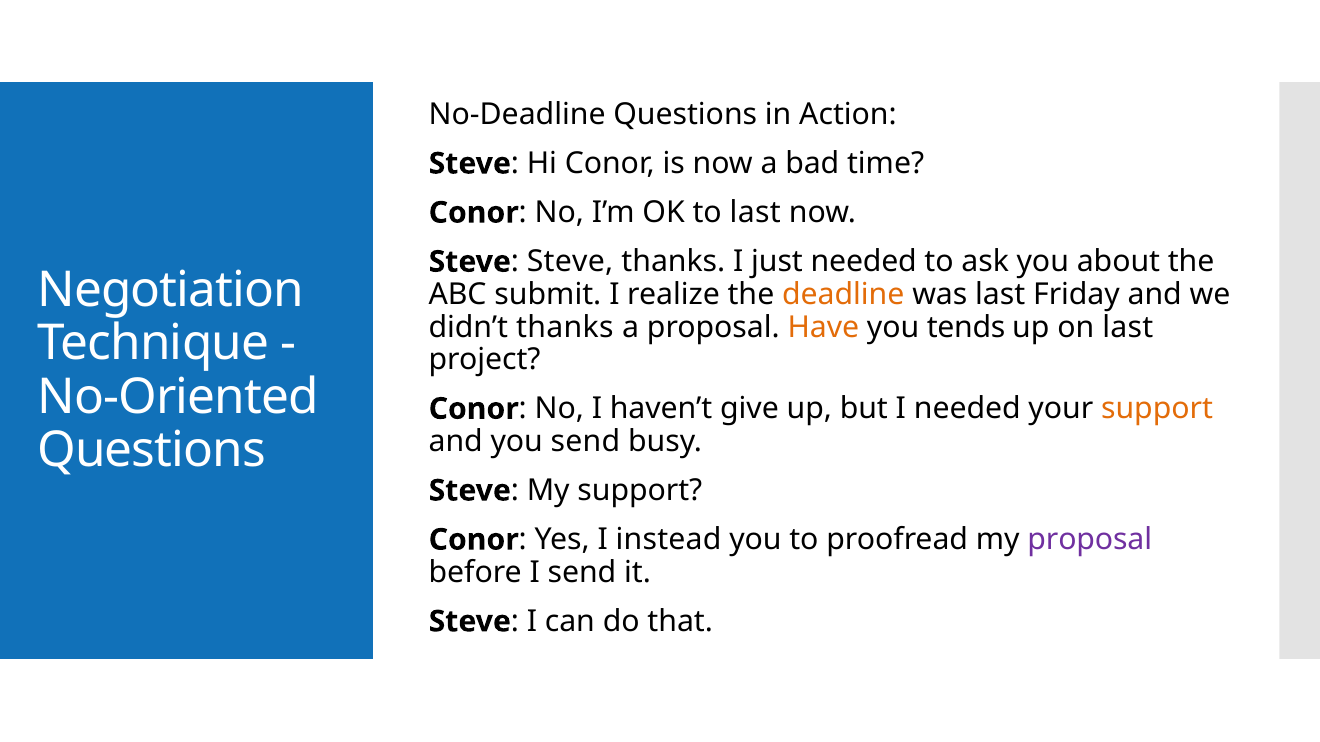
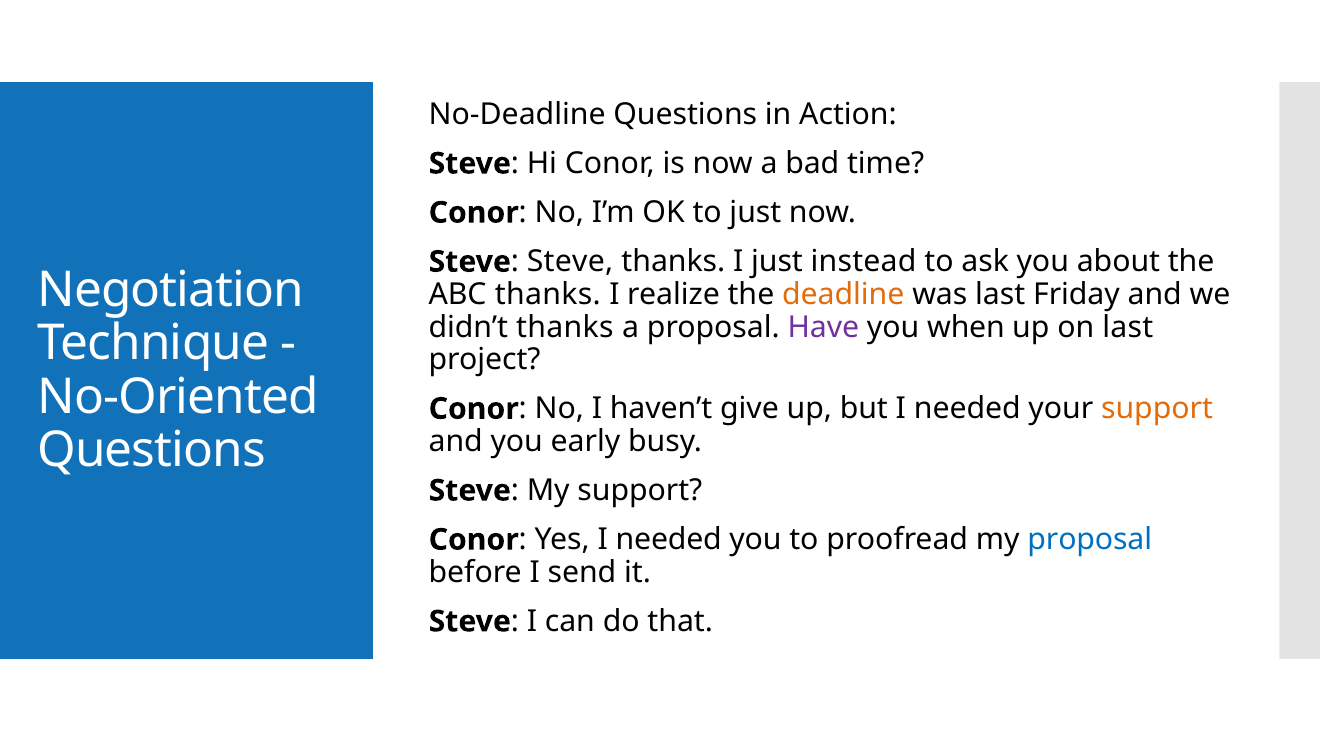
to last: last -> just (755, 213)
just needed: needed -> instead (864, 262)
ABC submit: submit -> thanks (548, 295)
Have colour: orange -> purple (823, 327)
tends: tends -> when (966, 327)
you send: send -> early (585, 442)
Yes I instead: instead -> needed (669, 540)
proposal colour: purple -> blue (1090, 540)
